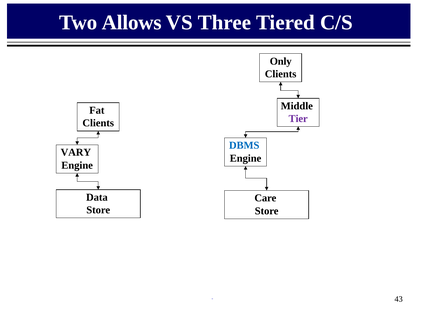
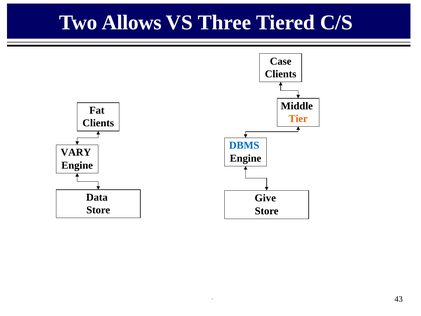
Only: Only -> Case (281, 61)
Tier colour: purple -> orange (298, 119)
Care: Care -> Give (265, 198)
